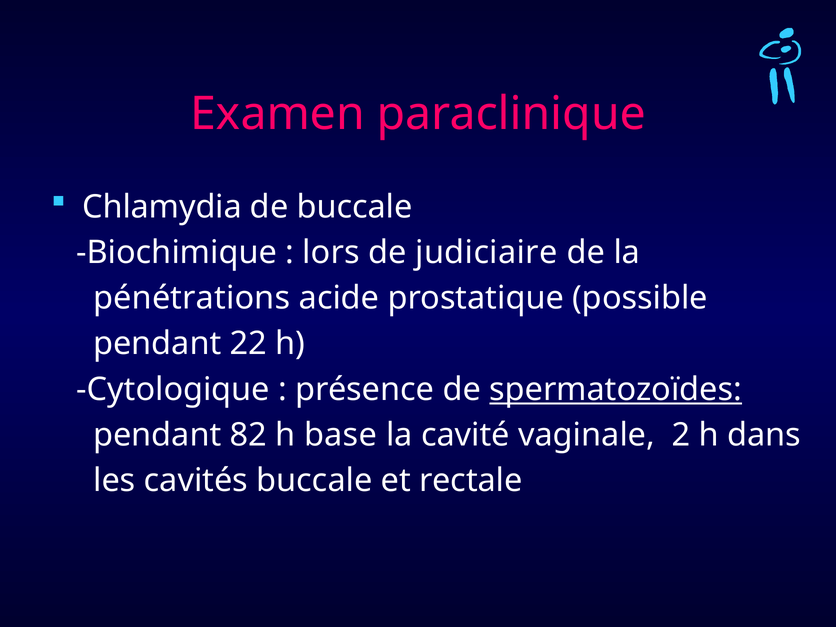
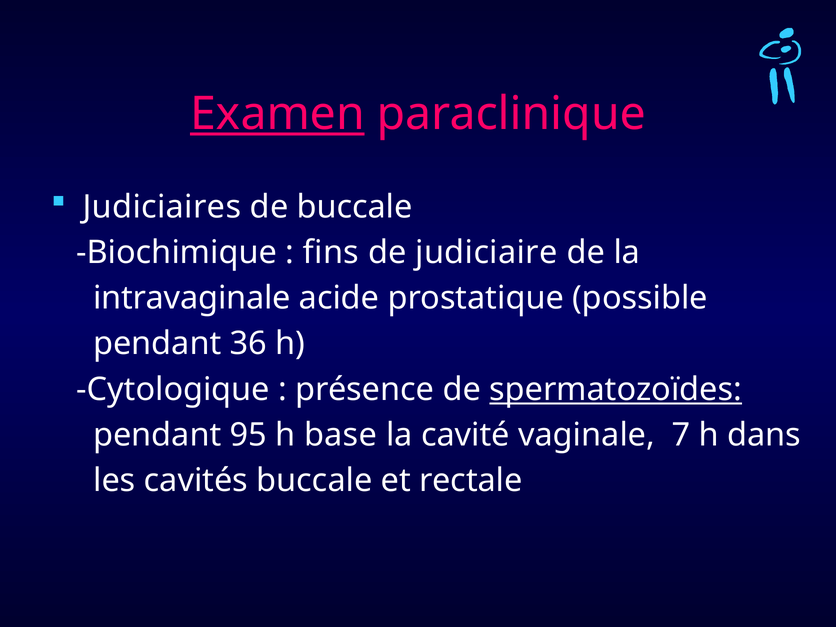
Examen underline: none -> present (277, 114)
Chlamydia: Chlamydia -> Judiciaires (162, 207)
lors: lors -> fins (331, 253)
pénétrations: pénétrations -> intravaginale (192, 298)
22: 22 -> 36 (248, 344)
82: 82 -> 95 (248, 435)
2: 2 -> 7 (681, 435)
